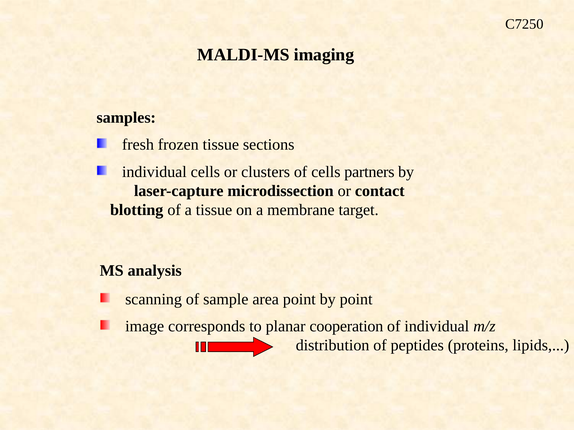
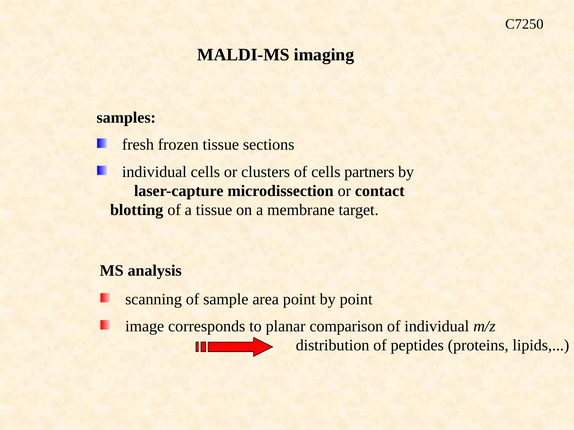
cooperation: cooperation -> comparison (346, 327)
